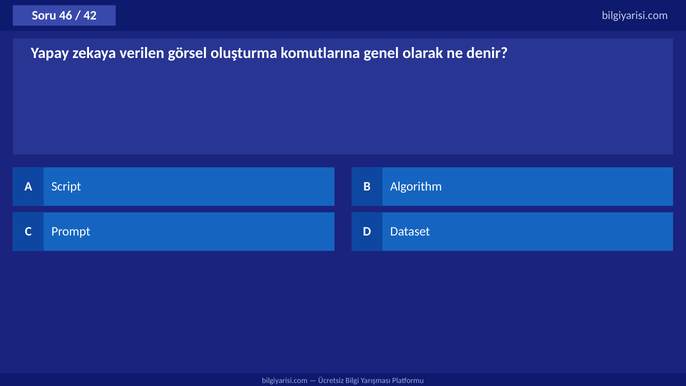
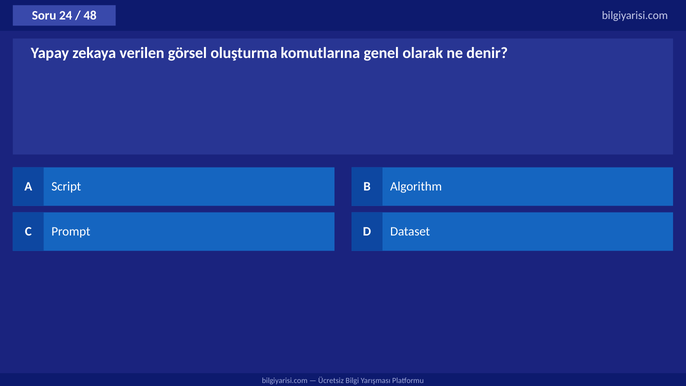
46: 46 -> 24 (66, 16)
42: 42 -> 48 (90, 16)
